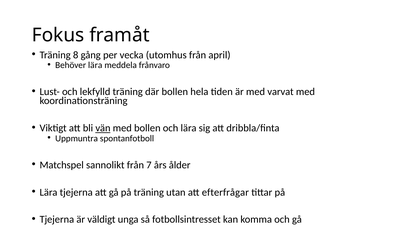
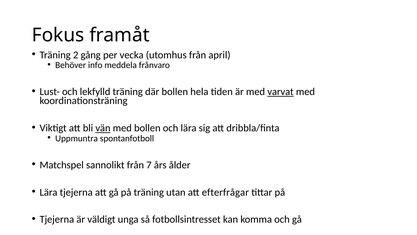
8: 8 -> 2 (76, 55)
Behöver lära: lära -> info (95, 65)
varvat underline: none -> present (281, 92)
